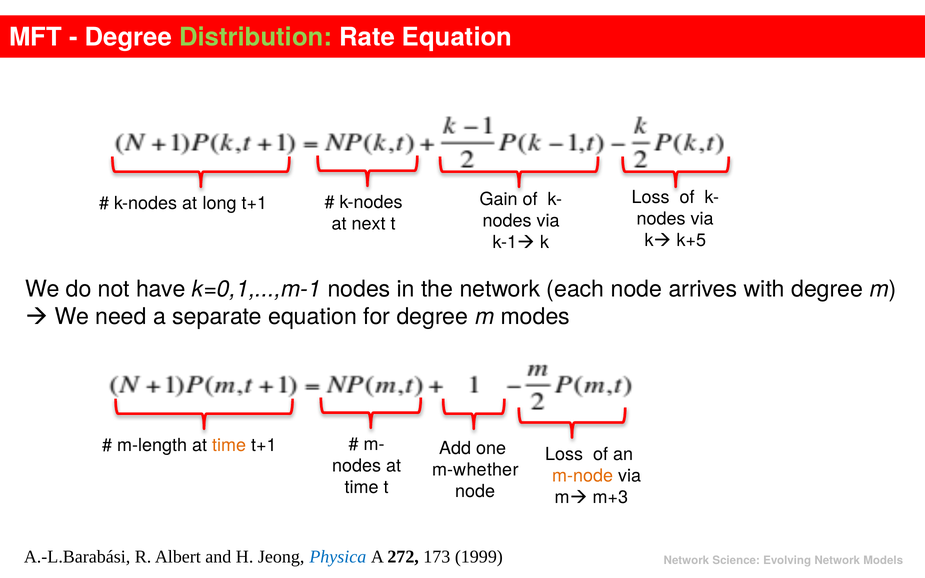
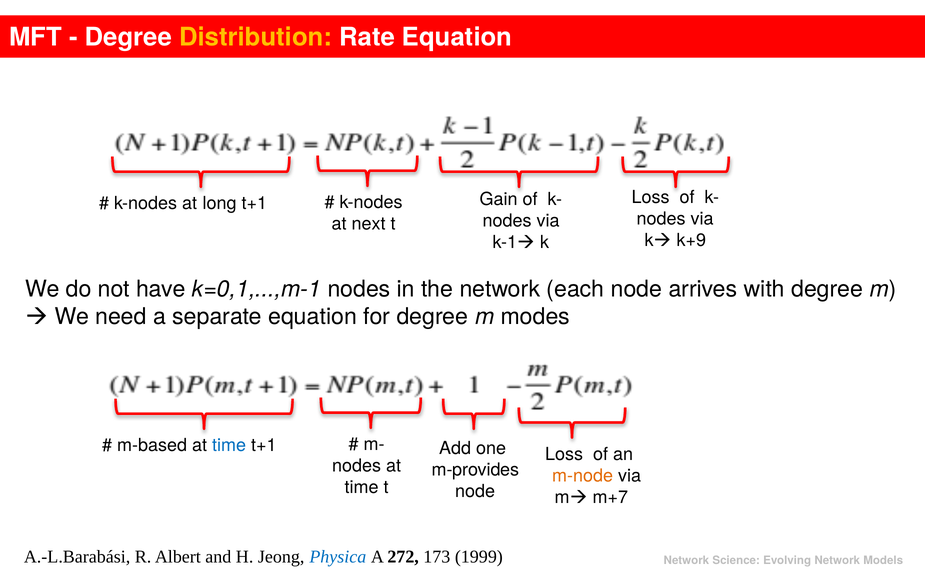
Distribution colour: light green -> yellow (256, 37)
k+5: k+5 -> k+9 (691, 240)
m-length: m-length -> m-based (152, 445)
time colour: orange -> blue (229, 445)
m-whether: m-whether -> m-provides (476, 470)
m+3: m+3 -> m+7 (611, 497)
